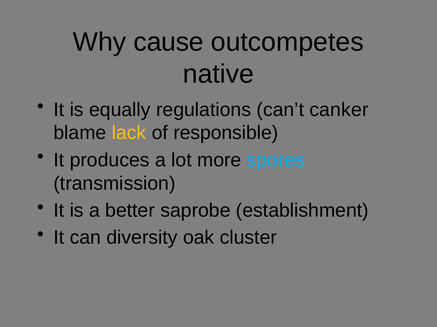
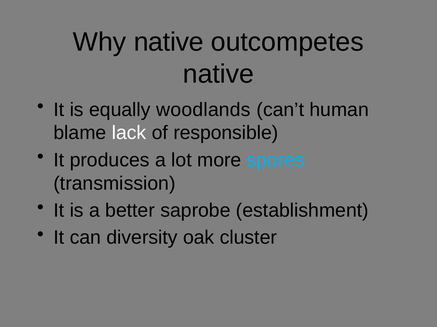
Why cause: cause -> native (169, 42)
regulations: regulations -> woodlands (203, 110)
canker: canker -> human (339, 110)
lack colour: yellow -> white (129, 133)
